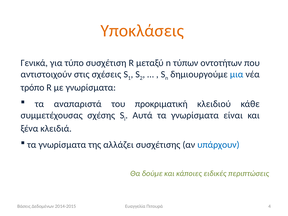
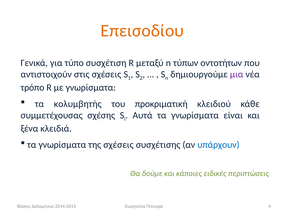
Υποκλάσεις: Υποκλάσεις -> Επεισοδίου (142, 31)
μια colour: blue -> purple (237, 74)
αναπαριστά: αναπαριστά -> κολυμβητής (78, 104)
της αλλάζει: αλλάζει -> σχέσεις (118, 145)
